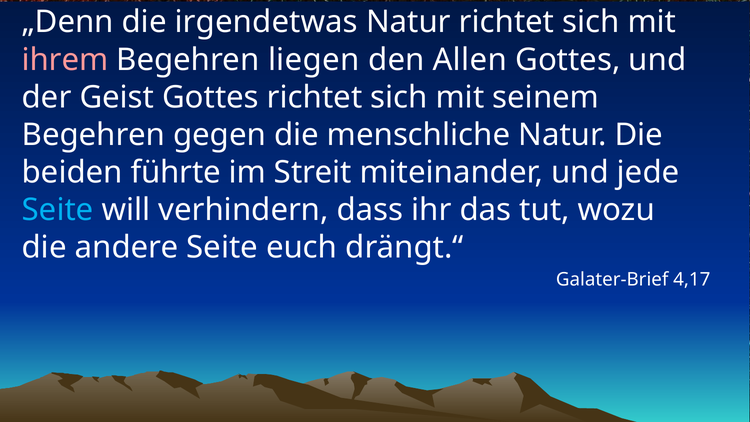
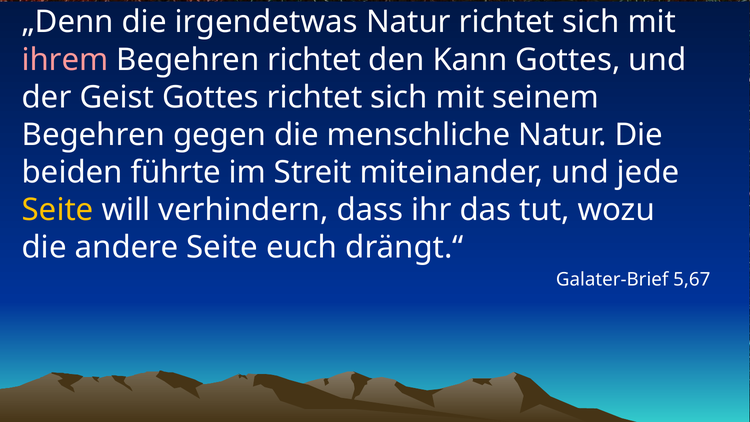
Begehren liegen: liegen -> richtet (314, 60)
Allen: Allen -> Kann (470, 60)
Seite colour: light blue -> yellow (58, 210)
4,17: 4,17 -> 5,67 (692, 279)
